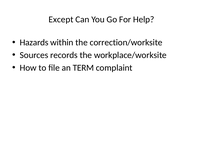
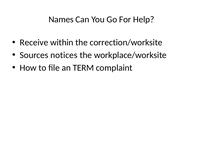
Except: Except -> Names (61, 19)
Hazards: Hazards -> Receive (34, 43)
records: records -> notices (64, 55)
